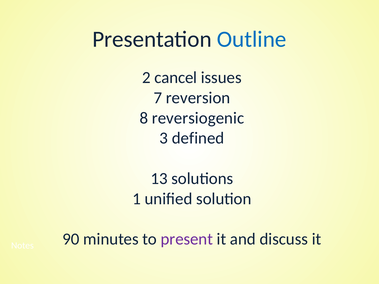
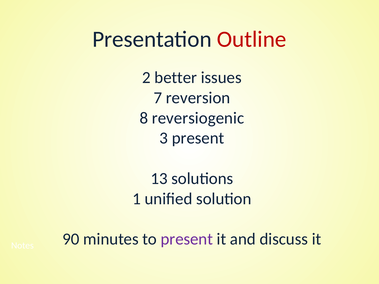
Outline colour: blue -> red (252, 39)
cancel: cancel -> better (176, 78)
3 defined: defined -> present (198, 138)
